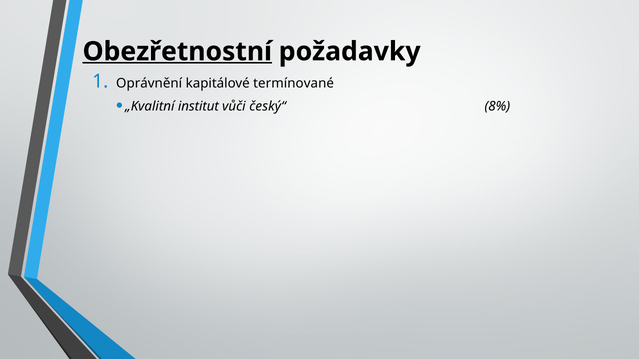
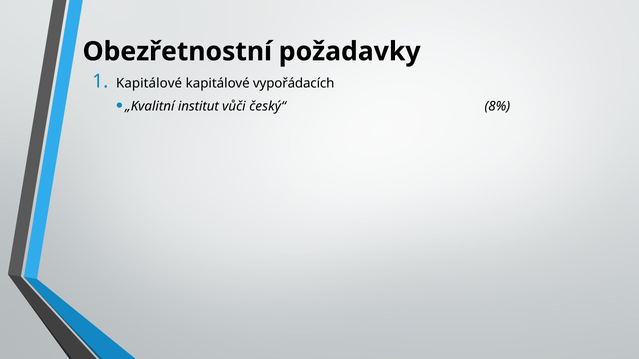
Obezřetnostní underline: present -> none (177, 52)
Oprávnění: Oprávnění -> Kapitálové (149, 84)
termínované: termínované -> vypořádacích (294, 84)
